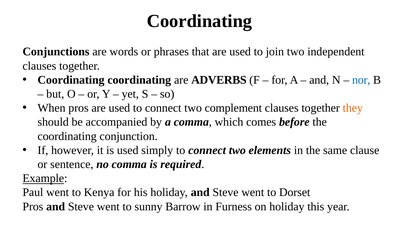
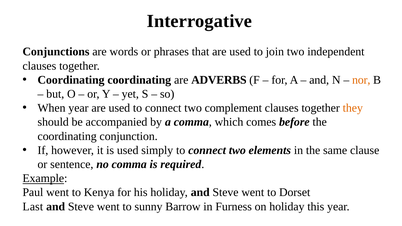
Coordinating: Coordinating -> Interrogative (199, 21)
nor colour: blue -> orange (361, 80)
When pros: pros -> year (78, 108)
Pros: Pros -> Last (33, 207)
